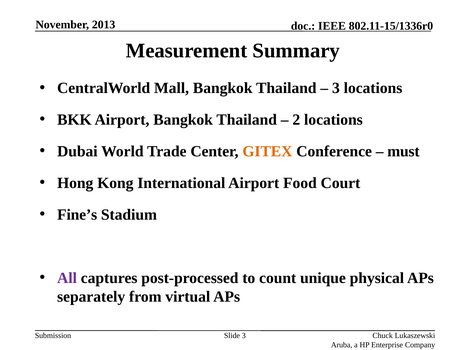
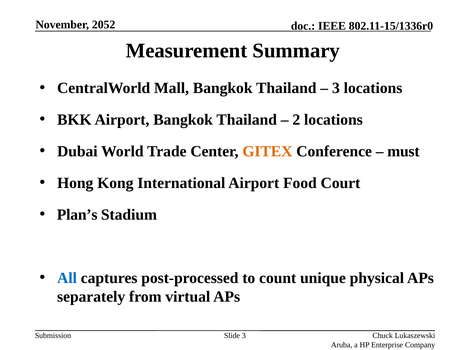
2013: 2013 -> 2052 (104, 25)
Fine’s: Fine’s -> Plan’s (77, 214)
All colour: purple -> blue (67, 277)
